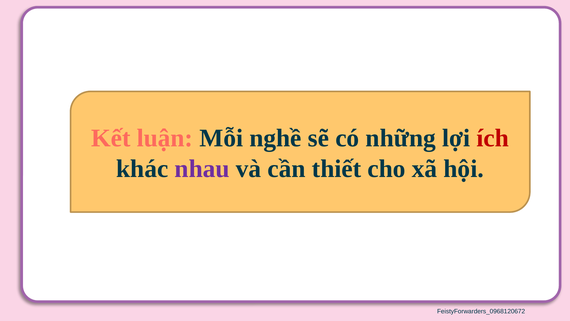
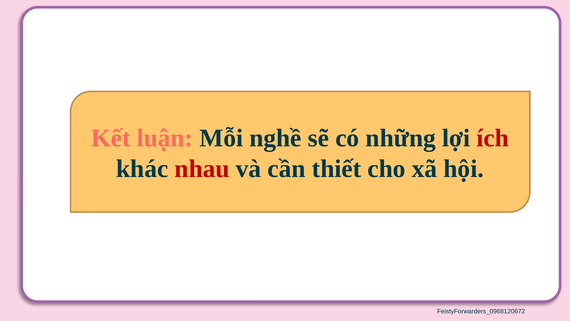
nhau colour: purple -> red (202, 169)
